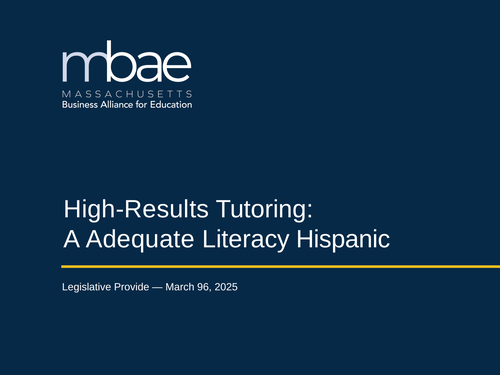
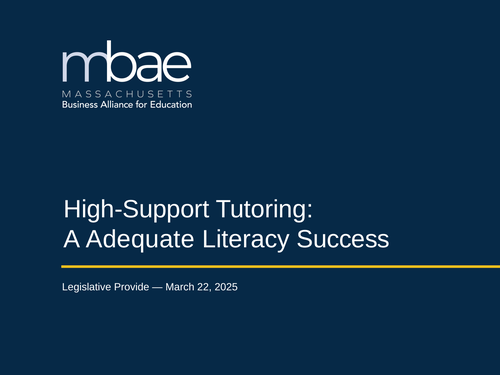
High-Results: High-Results -> High-Support (136, 209)
Hispanic: Hispanic -> Success (343, 239)
96: 96 -> 22 (204, 287)
